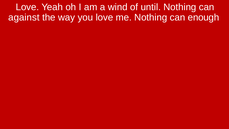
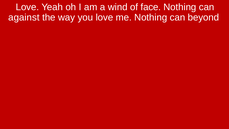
until: until -> face (151, 7)
enough: enough -> beyond (203, 17)
